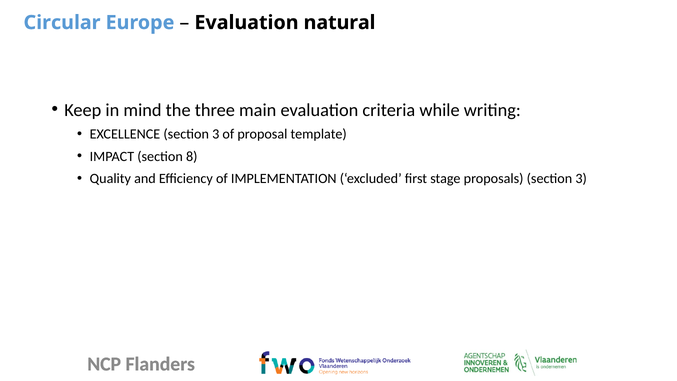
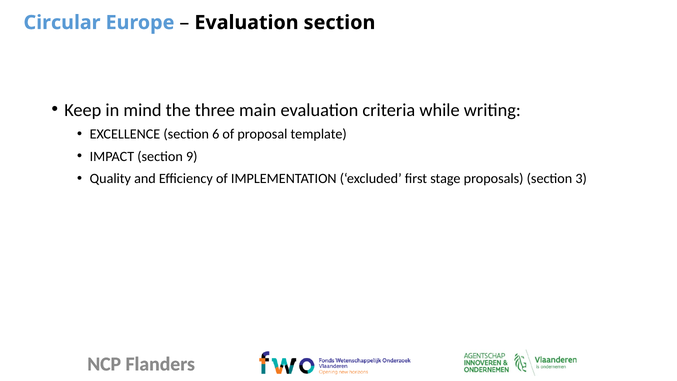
Evaluation natural: natural -> section (340, 23)
EXCELLENCE section 3: 3 -> 6 (216, 134)
8: 8 -> 9 (192, 156)
